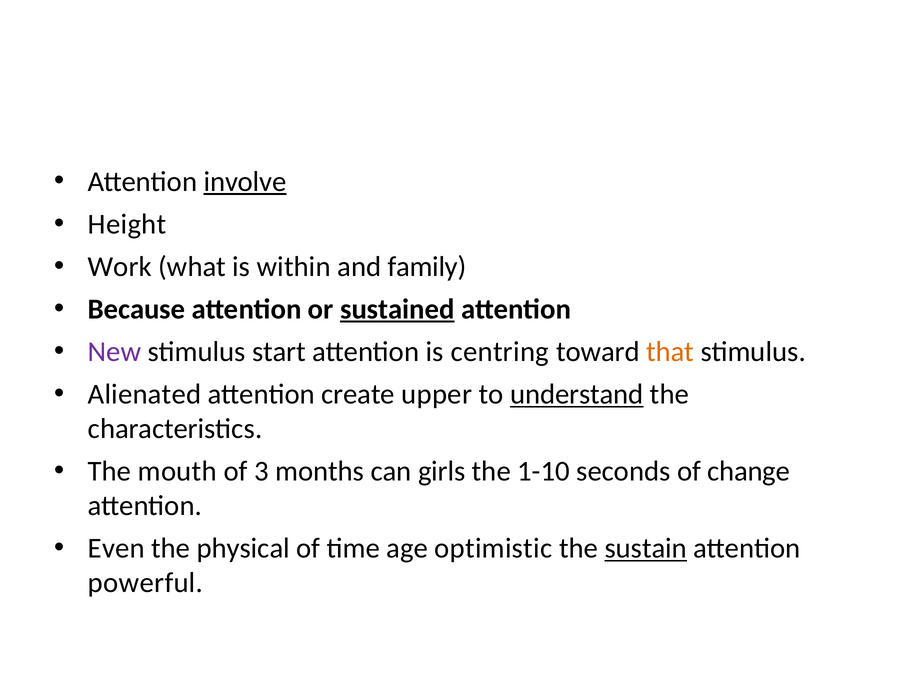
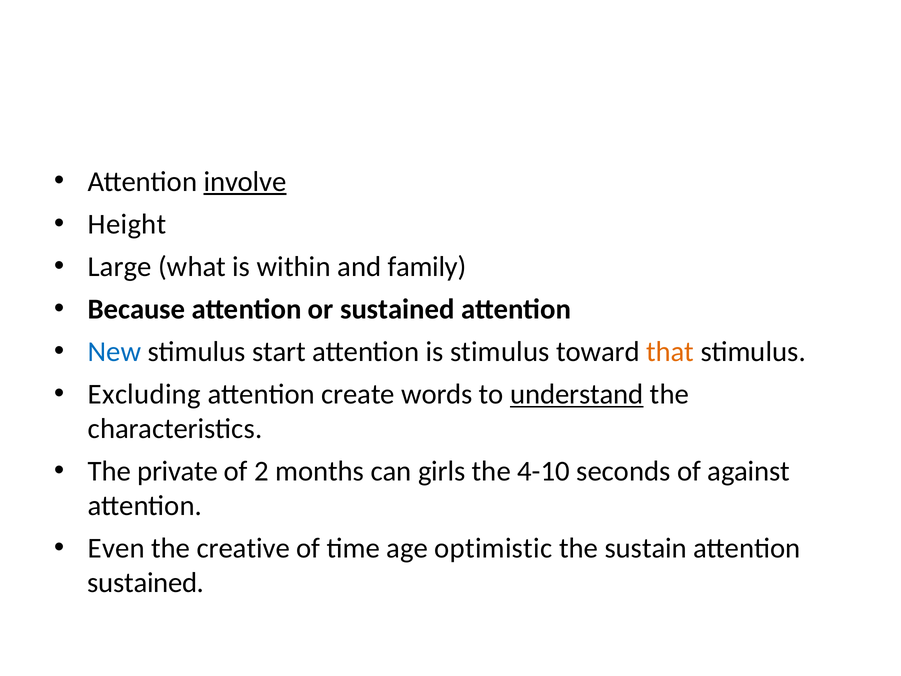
Work: Work -> Large (120, 267)
sustained underline: present -> none (397, 309)
New colour: purple -> blue (115, 352)
is centring: centring -> stimulus (500, 352)
Alienated: Alienated -> Excluding (144, 394)
upper: upper -> words (437, 394)
mouth: mouth -> private (178, 471)
3: 3 -> 2 (261, 471)
1-10: 1-10 -> 4-10 (544, 471)
change: change -> against (749, 471)
physical: physical -> creative (243, 548)
sustain underline: present -> none (646, 548)
powerful: powerful -> sustained (146, 583)
